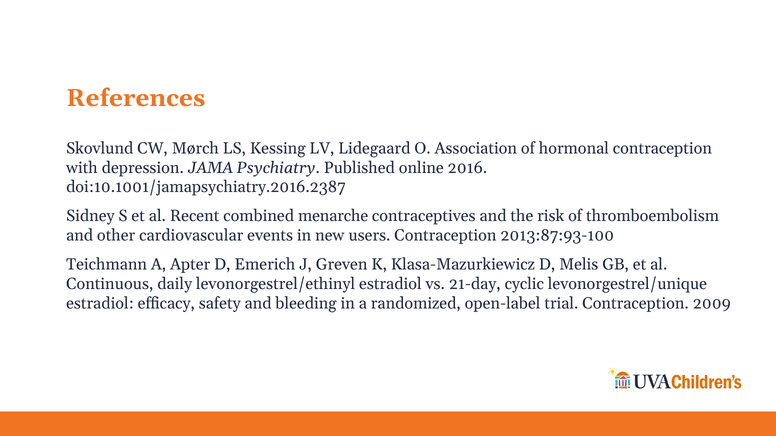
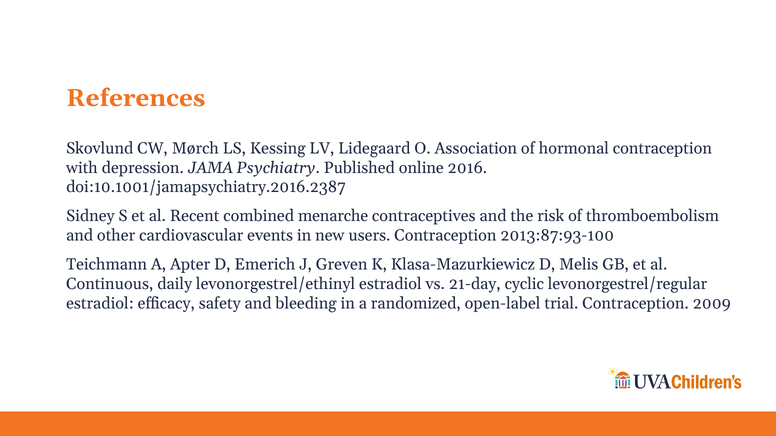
levonorgestrel/unique: levonorgestrel/unique -> levonorgestrel/regular (627, 284)
